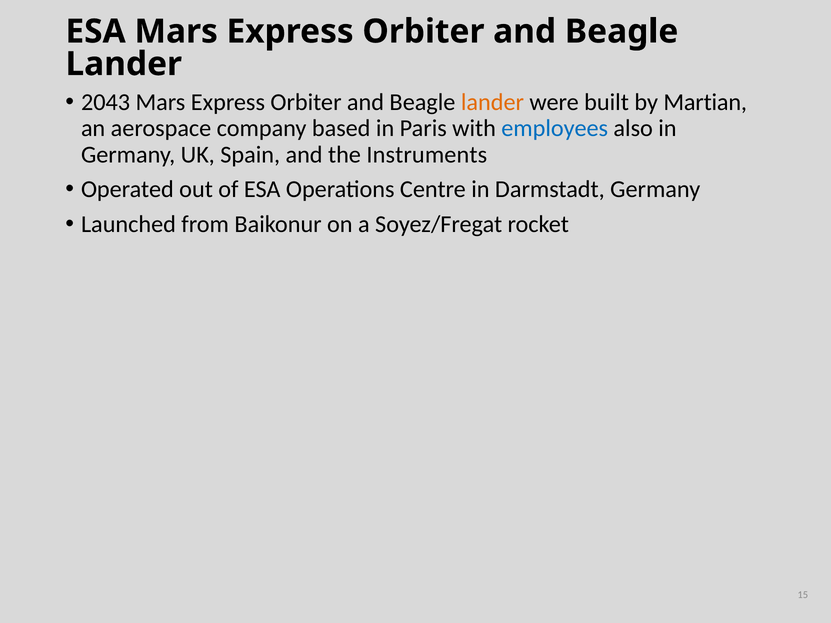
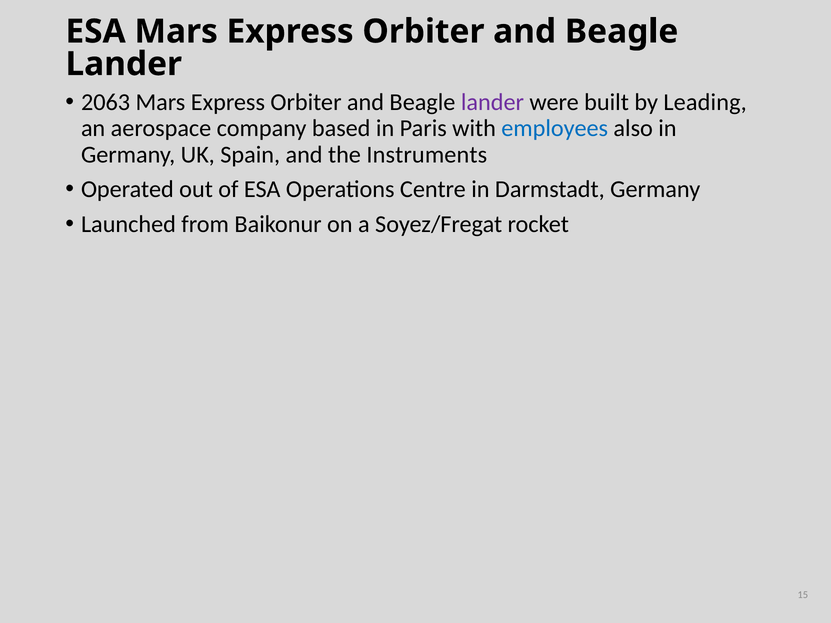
2043: 2043 -> 2063 (106, 102)
lander colour: orange -> purple (492, 102)
Martian: Martian -> Leading (705, 102)
